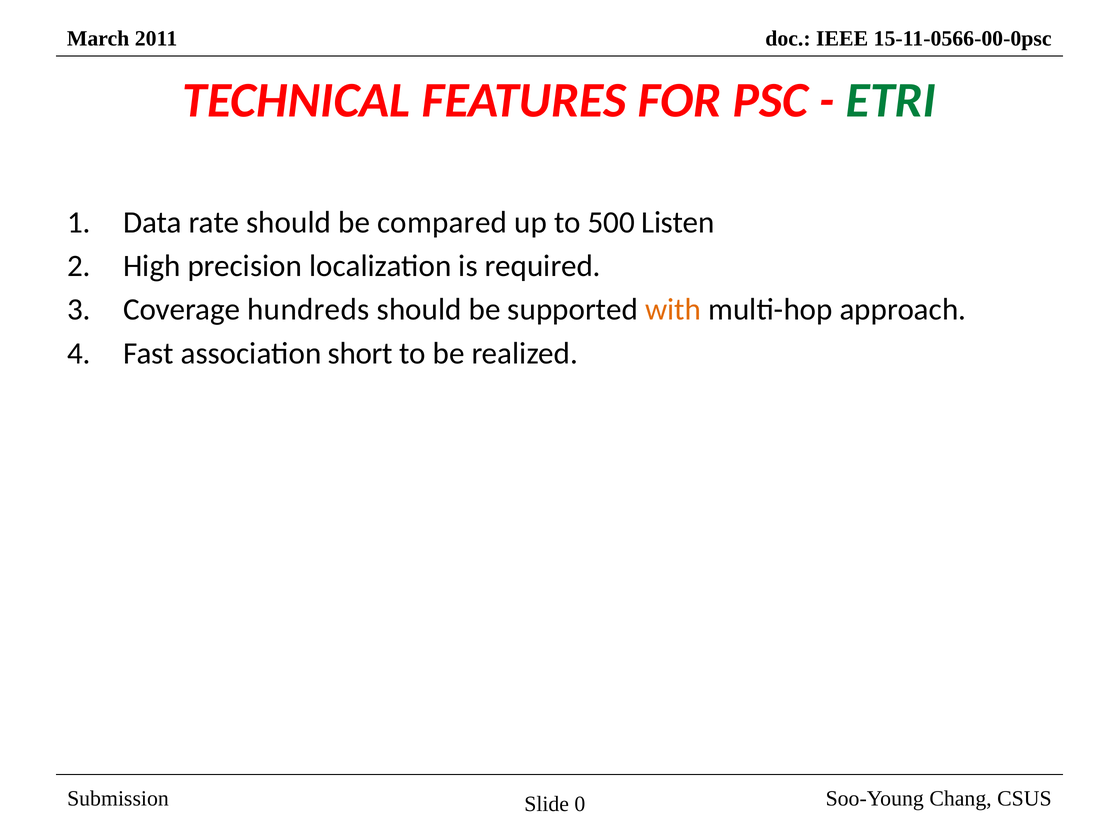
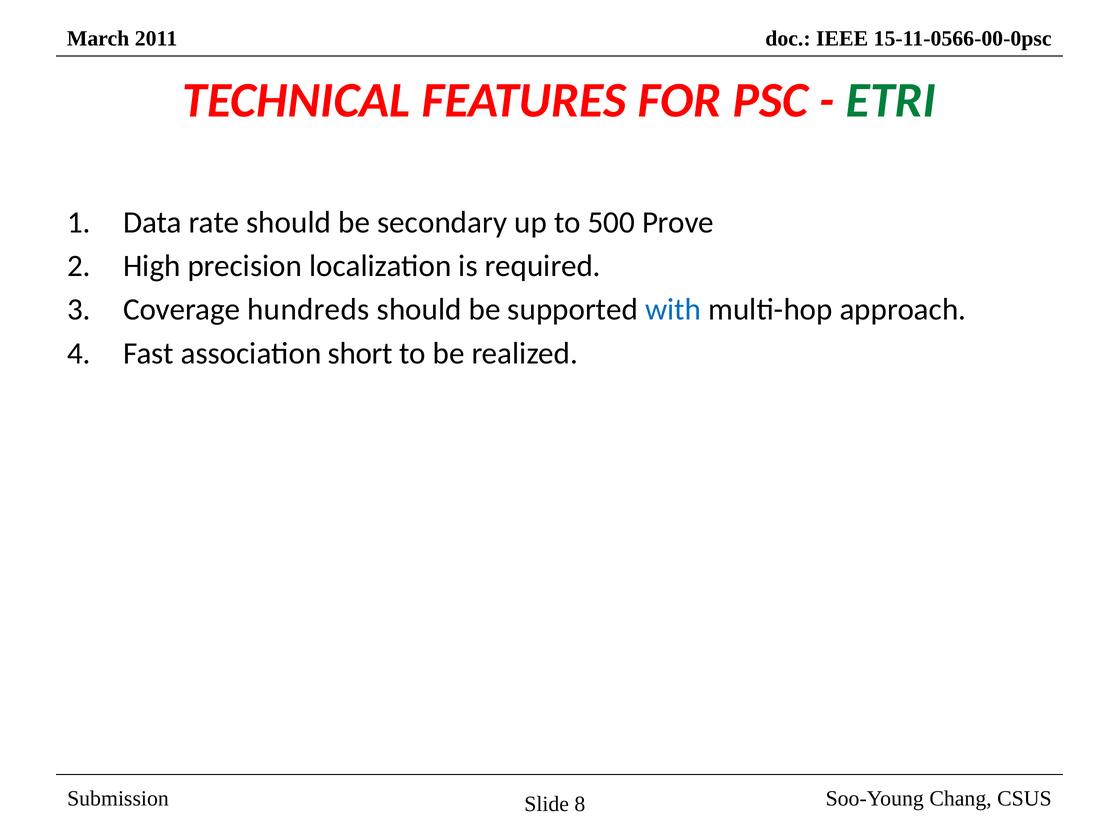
compared: compared -> secondary (442, 222)
Listen: Listen -> Prove (678, 222)
with colour: orange -> blue (673, 309)
0: 0 -> 8 (580, 803)
